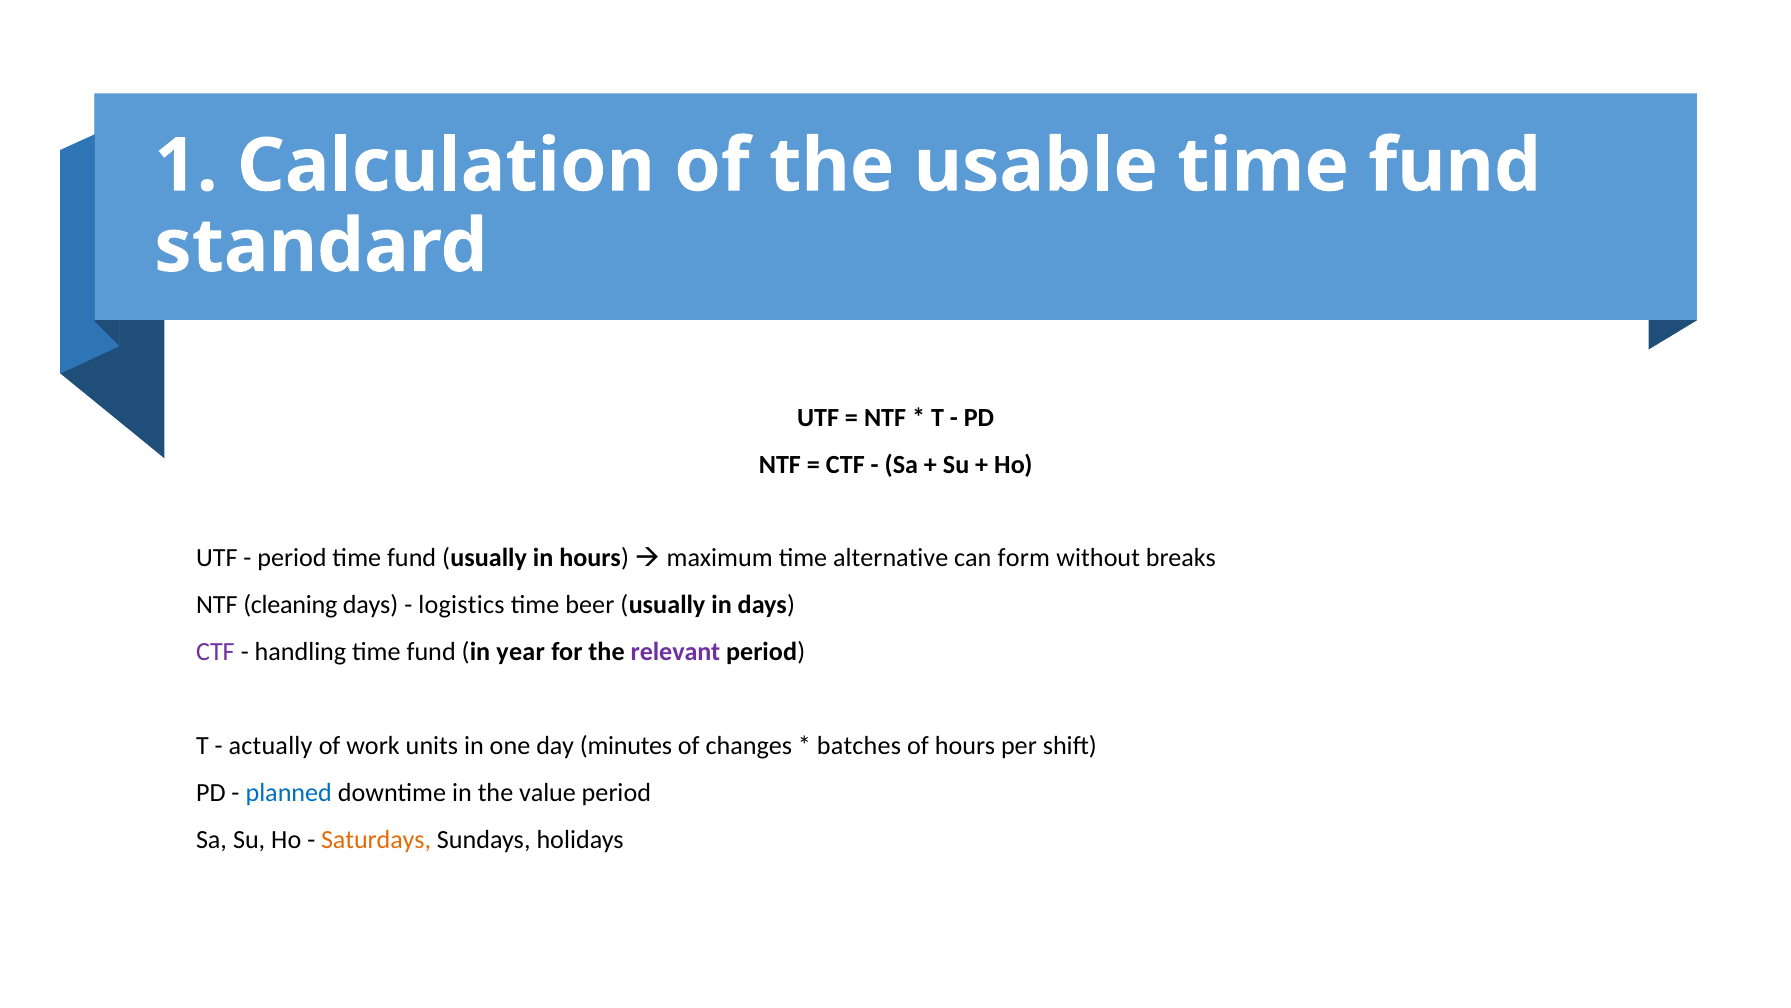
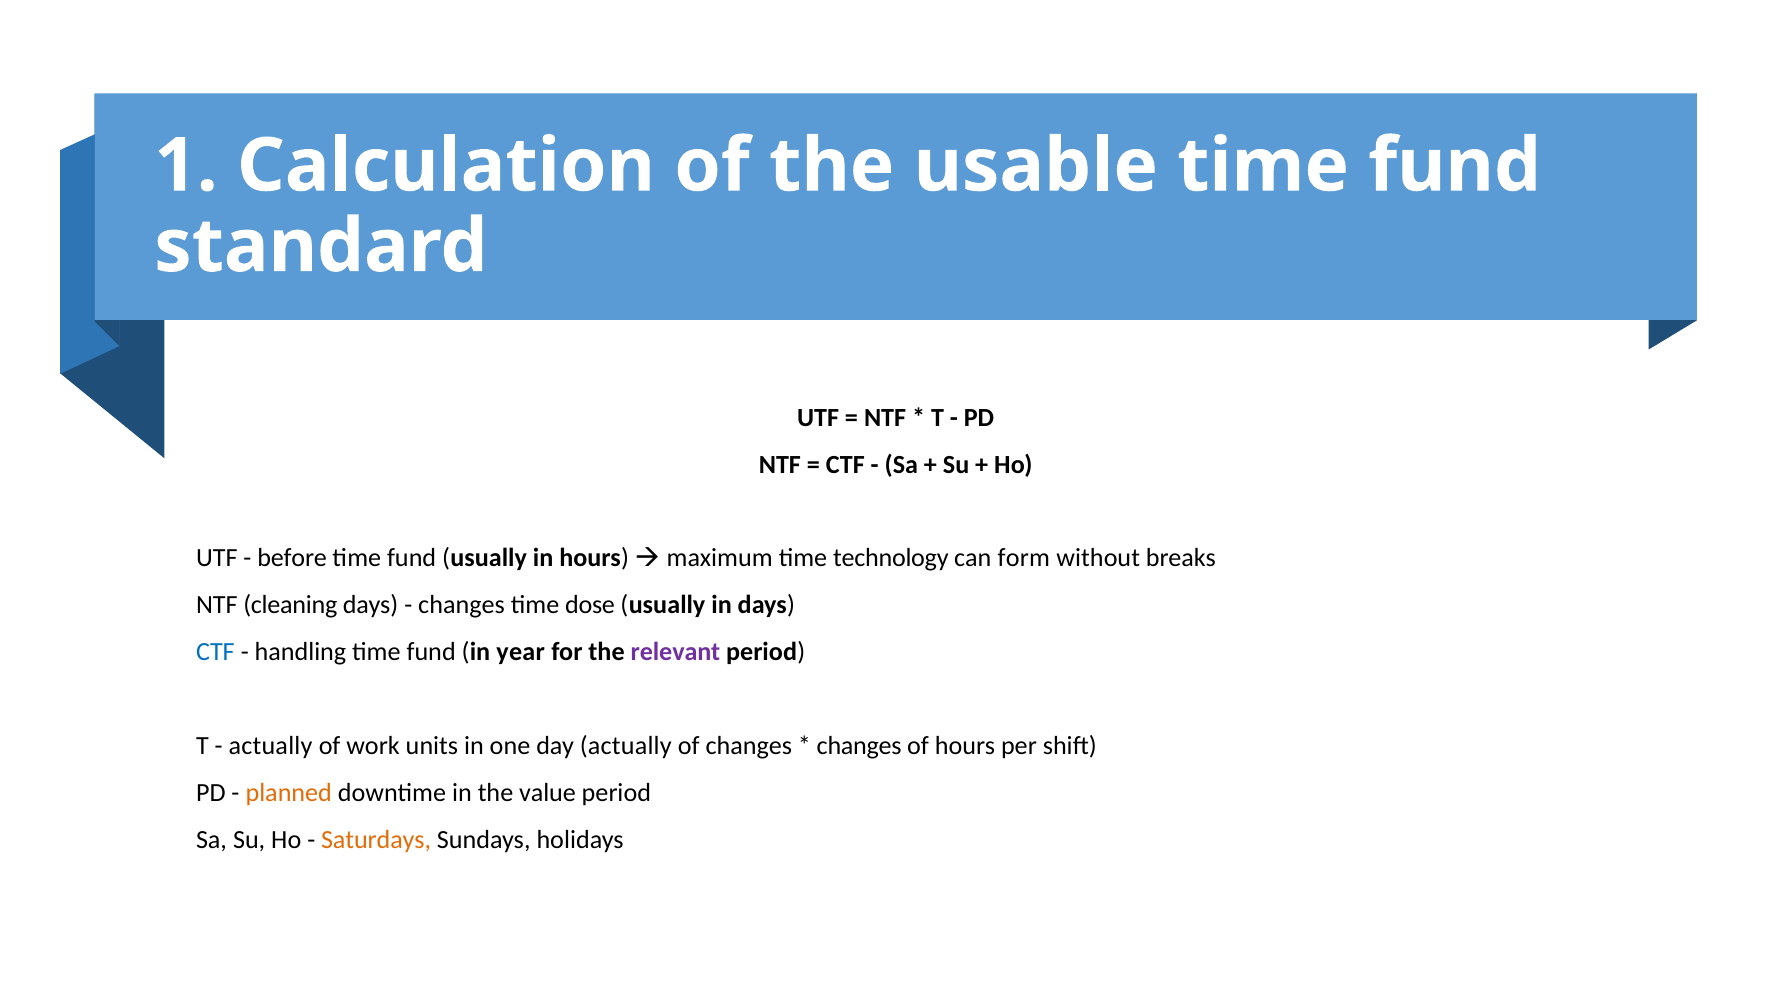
period: period -> before (292, 558)
alternative: alternative -> technology (891, 558)
logistics: logistics -> changes (462, 605)
beer: beer -> dose (590, 605)
CTF colour: purple -> blue (215, 652)
day minutes: minutes -> actually (626, 746)
batches: batches -> changes (859, 746)
planned colour: blue -> orange (289, 793)
